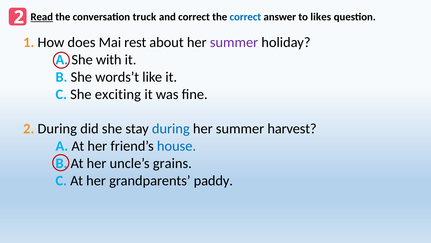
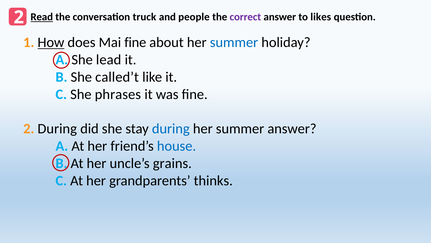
and correct: correct -> people (194, 17)
correct colour: blue -> purple (245, 17)
How underline: none -> present (51, 42)
Mai rest: rest -> fine (135, 42)
summer colour: purple -> blue (234, 42)
with: with -> lead (109, 60)
words’t: words’t -> called’t (117, 77)
exciting: exciting -> phrases (118, 94)
summer harvest: harvest -> answer (292, 129)
paddy: paddy -> thinks (213, 180)
